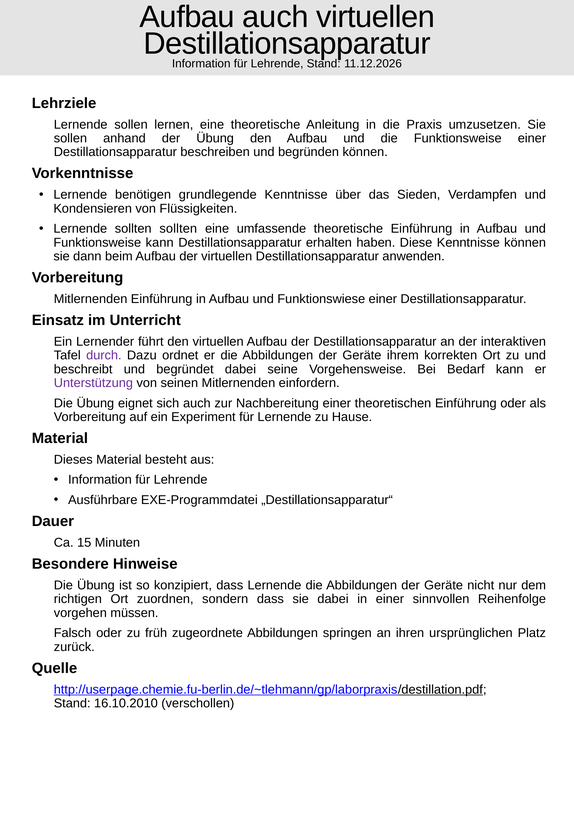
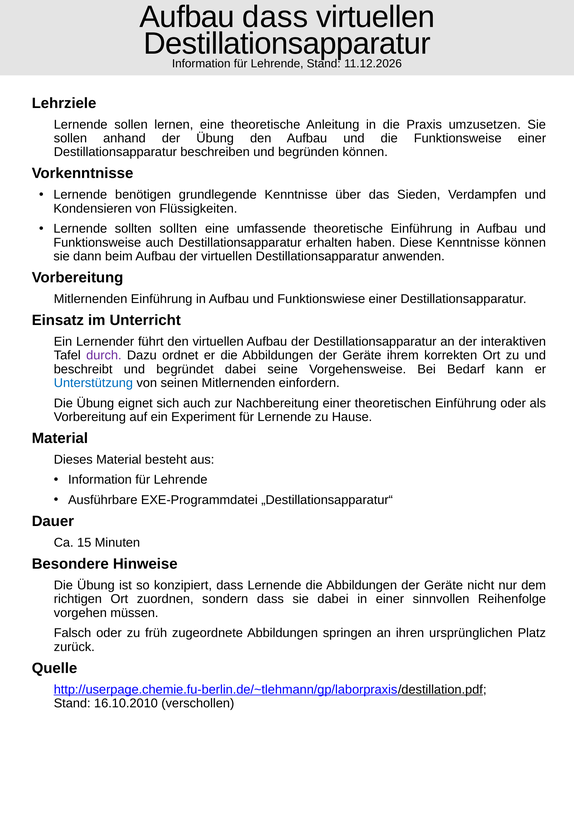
Aufbau auch: auch -> dass (275, 17)
Funktionsweise kann: kann -> auch (160, 242)
Unterstützung colour: purple -> blue (93, 383)
